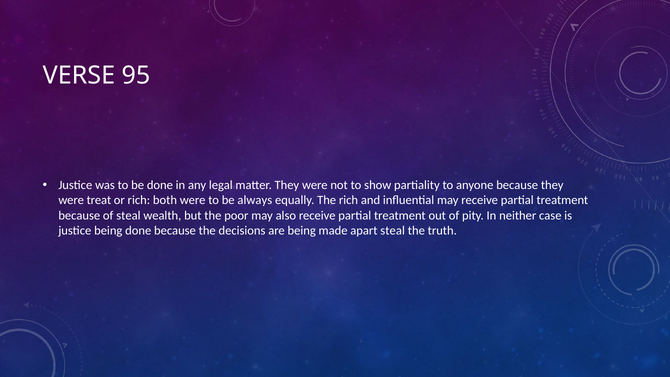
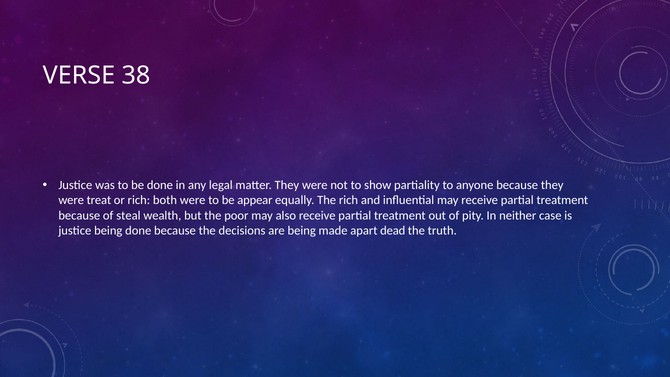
95: 95 -> 38 (136, 75)
always: always -> appear (255, 200)
apart steal: steal -> dead (393, 230)
